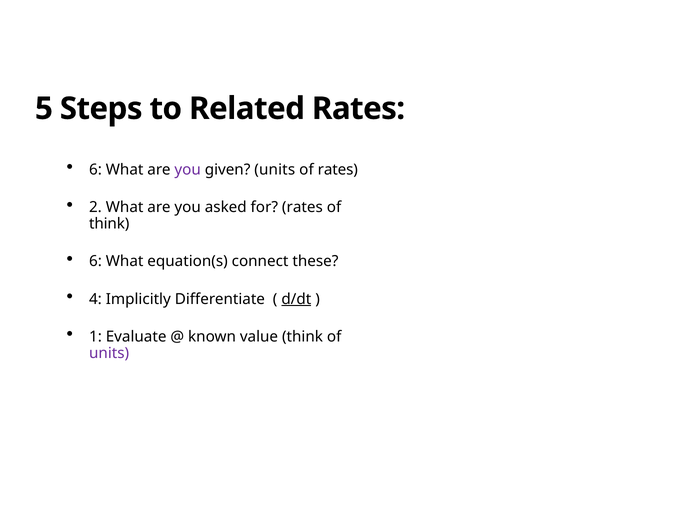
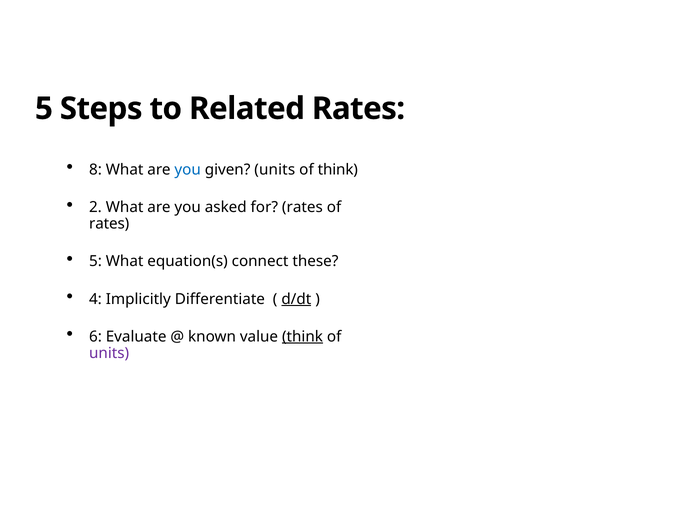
6: 6 -> 8 (95, 170)
you colour: purple -> blue (188, 170)
of rates: rates -> think (338, 170)
think: think -> rates (109, 224)
6: 6 -> 5 (95, 262)
1: 1 -> 6 (95, 337)
think underline: none -> present (302, 337)
